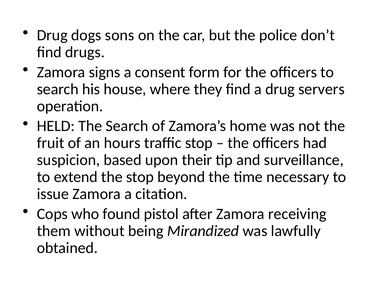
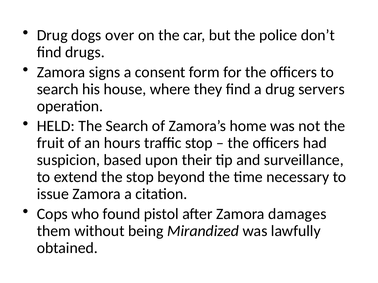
sons: sons -> over (120, 35)
receiving: receiving -> damages (297, 214)
